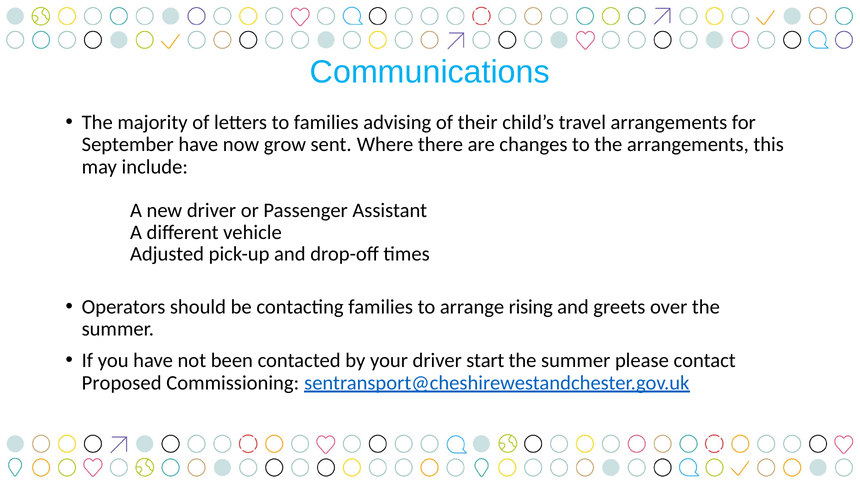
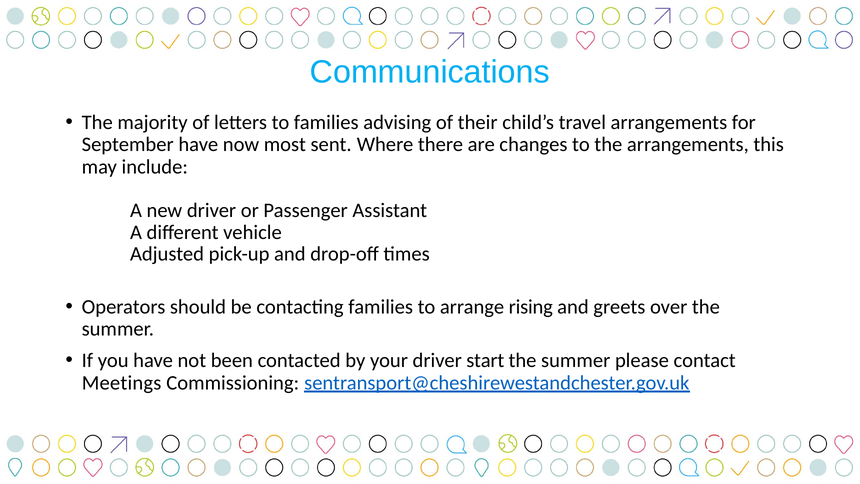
grow: grow -> most (285, 144)
Proposed: Proposed -> Meetings (122, 383)
